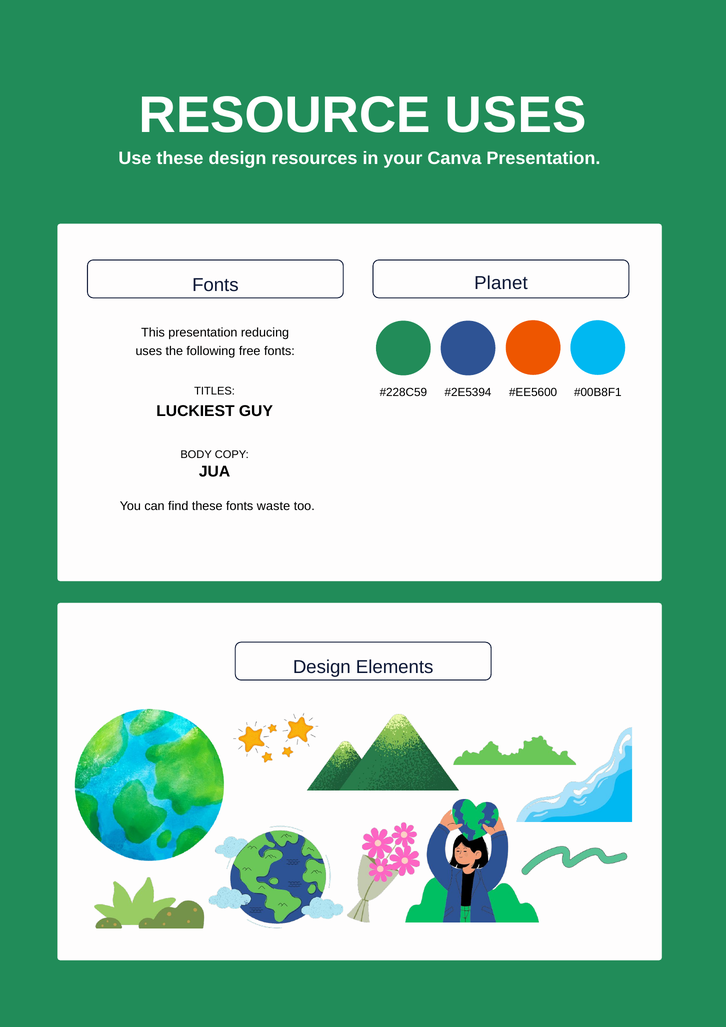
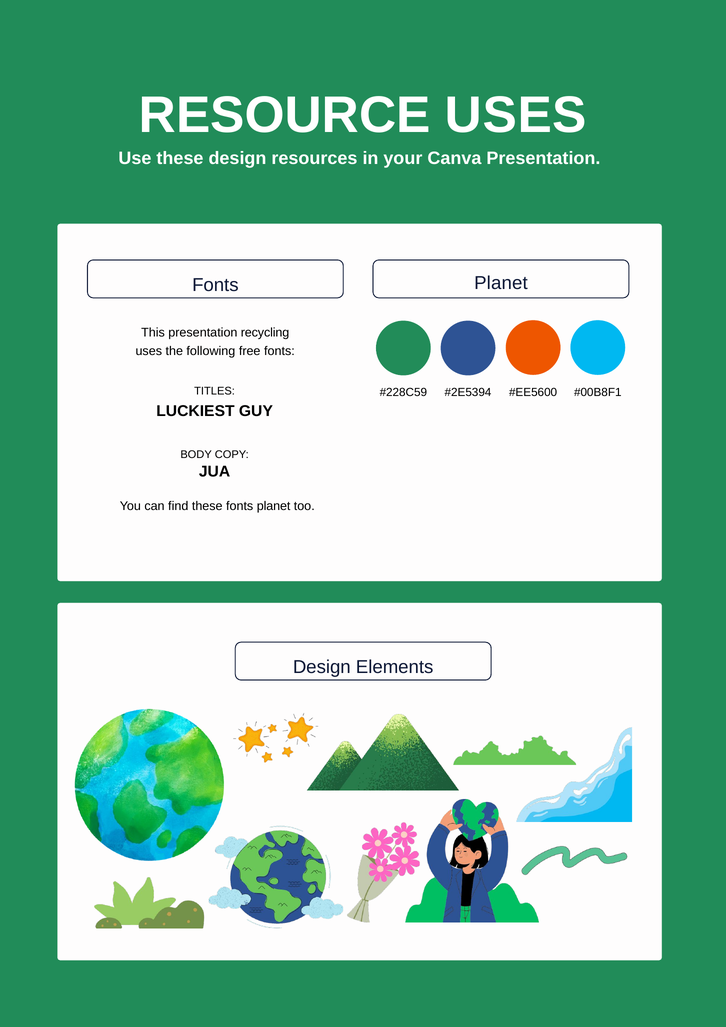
reducing: reducing -> recycling (265, 333)
these fonts waste: waste -> planet (274, 506)
